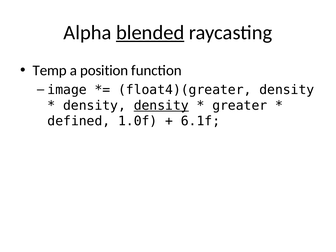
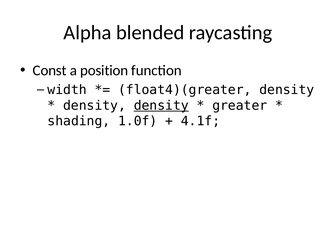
blended underline: present -> none (150, 33)
Temp: Temp -> Const (50, 70)
image: image -> width (67, 90)
defined: defined -> shading (79, 121)
6.1f: 6.1f -> 4.1f (201, 121)
